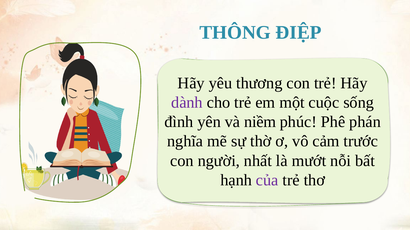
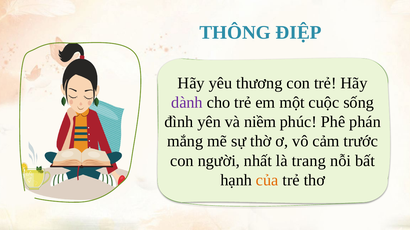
nghĩa: nghĩa -> mắng (185, 142)
mướt: mướt -> trang (309, 161)
của colour: purple -> orange (267, 181)
